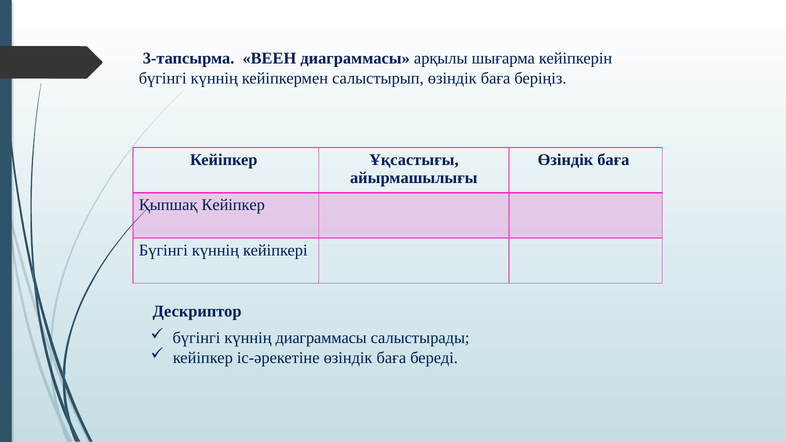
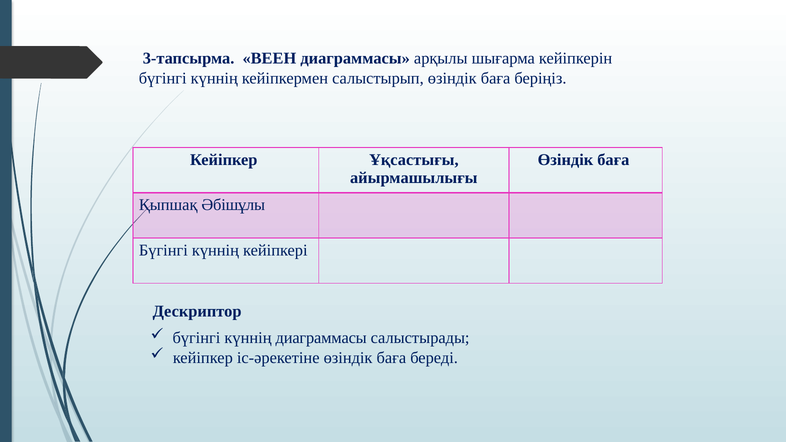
Қыпшақ Кейіпкер: Кейіпкер -> Әбішұлы (233, 205)
